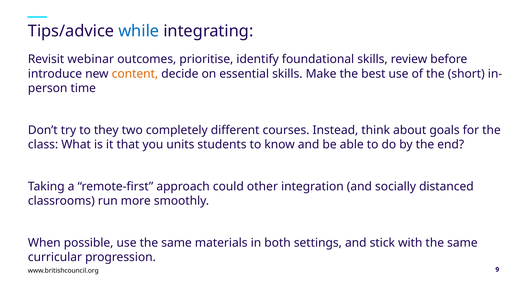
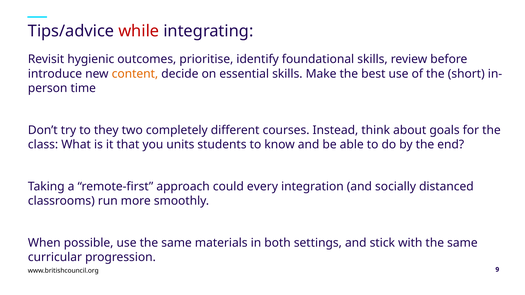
while colour: blue -> red (139, 31)
webinar: webinar -> hygienic (91, 59)
other: other -> every (262, 187)
